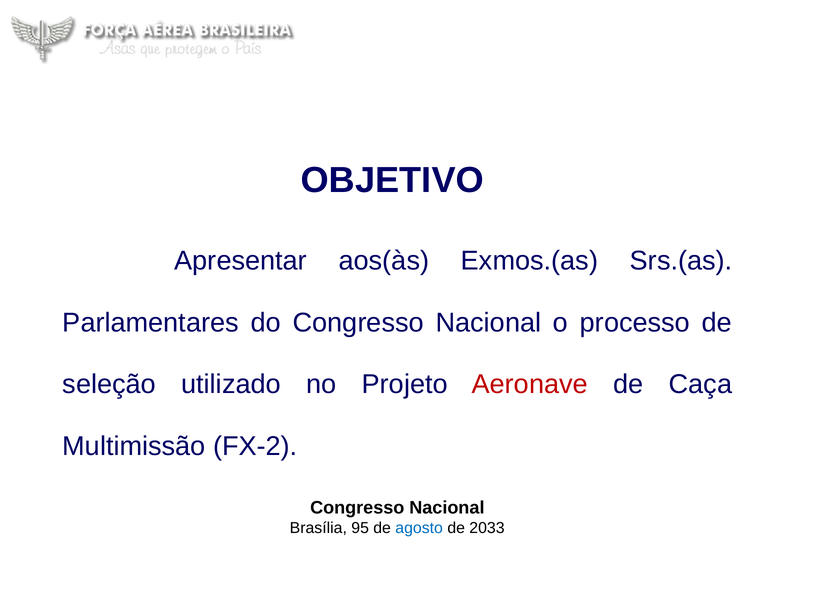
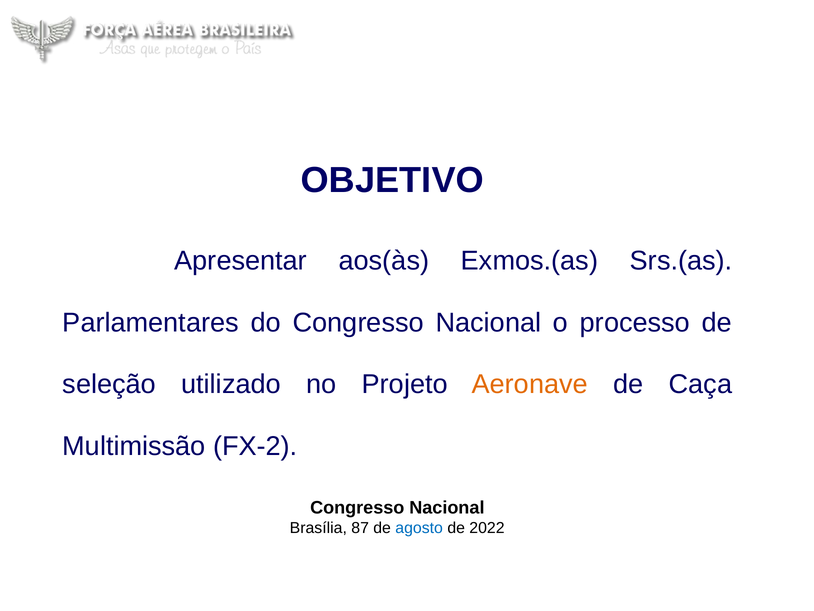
Aeronave colour: red -> orange (530, 384)
95: 95 -> 87 (360, 527)
2033: 2033 -> 2022 (487, 527)
